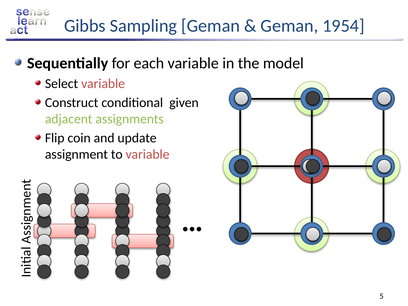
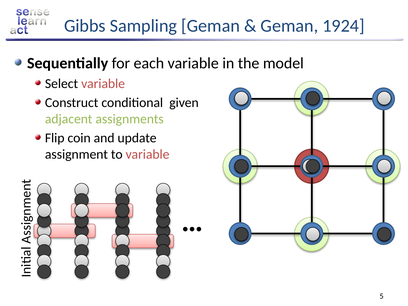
1954: 1954 -> 1924 (344, 26)
